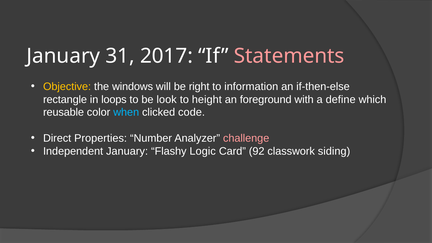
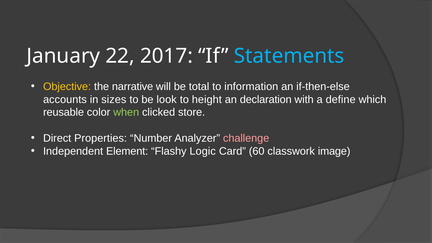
31: 31 -> 22 (120, 56)
Statements colour: pink -> light blue (289, 56)
windows: windows -> narrative (133, 86)
right: right -> total (199, 86)
rectangle: rectangle -> accounts (65, 99)
loops: loops -> sizes (114, 99)
foreground: foreground -> declaration (266, 99)
when colour: light blue -> light green (126, 112)
code: code -> store (192, 112)
Independent January: January -> Element (127, 151)
92: 92 -> 60 (257, 151)
siding: siding -> image (334, 151)
